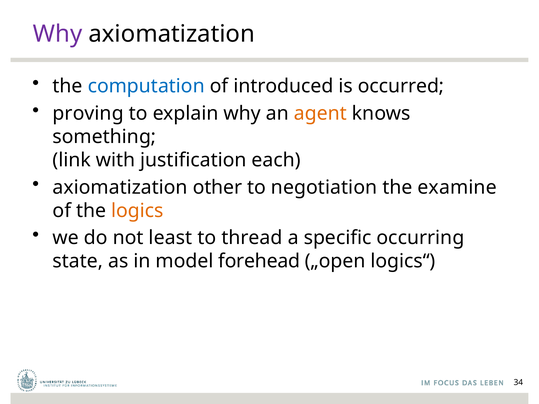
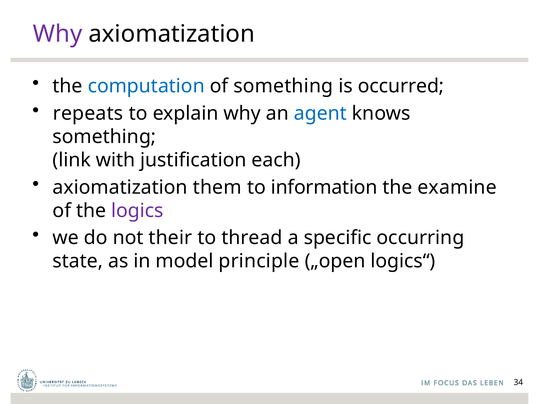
of introduced: introduced -> something (283, 86)
proving: proving -> repeats (88, 114)
agent colour: orange -> blue (320, 114)
other: other -> them (217, 187)
negotiation: negotiation -> information (324, 187)
logics colour: orange -> purple (137, 211)
least: least -> their (170, 238)
forehead: forehead -> principle (259, 261)
